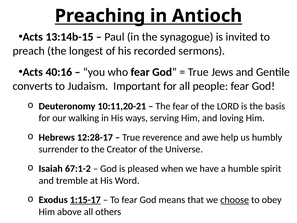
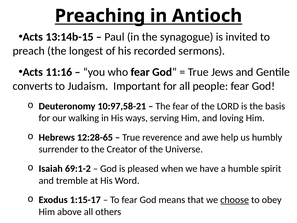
40:16: 40:16 -> 11:16 (59, 72)
10:11,20-21: 10:11,20-21 -> 10:97,58-21 (122, 106)
12:28-17: 12:28-17 -> 12:28-65 (95, 137)
67:1-2: 67:1-2 -> 69:1-2 (78, 168)
1:15-17 underline: present -> none (85, 200)
